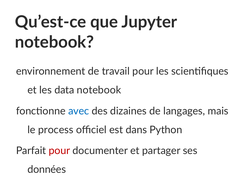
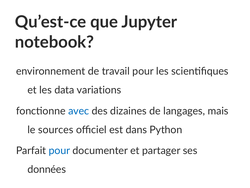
data notebook: notebook -> variations (99, 90)
process: process -> sources (56, 129)
pour colour: red -> blue (59, 150)
